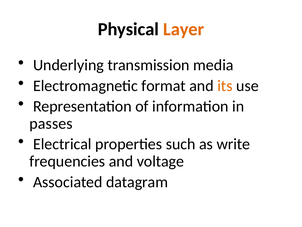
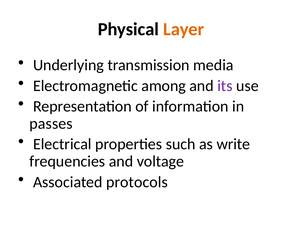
format: format -> among (164, 86)
its colour: orange -> purple (225, 86)
datagram: datagram -> protocols (137, 182)
